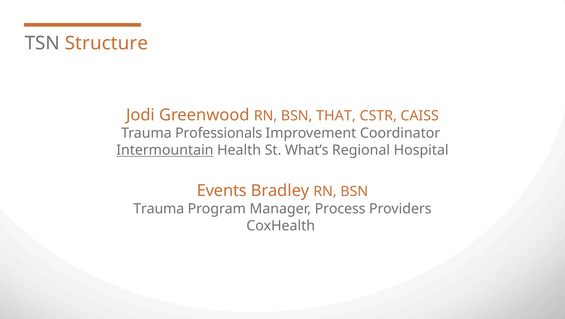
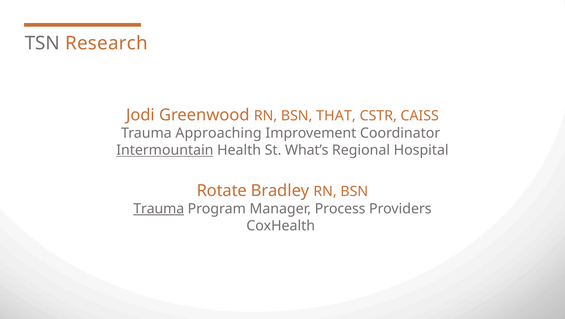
Structure: Structure -> Research (106, 43)
Professionals: Professionals -> Approaching (219, 133)
Events: Events -> Rotate (222, 190)
Trauma underline: none -> present (159, 209)
